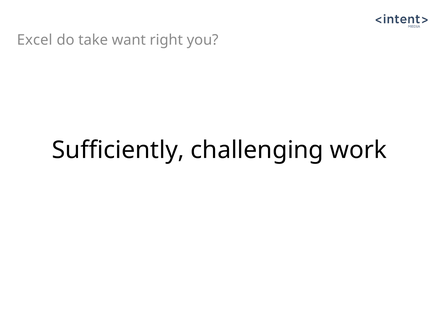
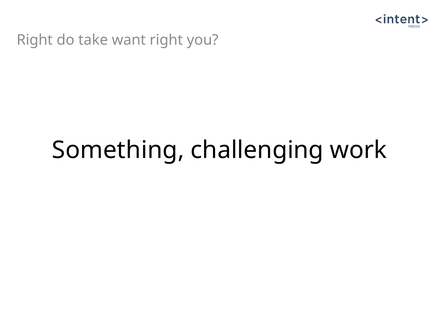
Excel: Excel -> Right (35, 40)
Sufficiently: Sufficiently -> Something (118, 150)
